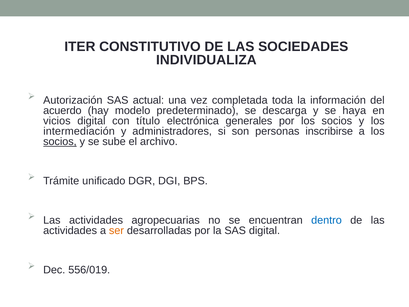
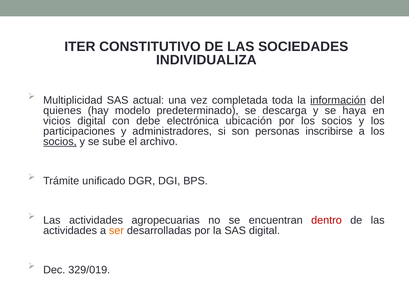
Autorización: Autorización -> Multiplicidad (73, 100)
información underline: none -> present (338, 100)
acuerdo: acuerdo -> quienes (62, 110)
título: título -> debe (148, 121)
generales: generales -> ubicación (249, 121)
intermediación: intermediación -> participaciones (79, 131)
dentro colour: blue -> red (326, 220)
556/019: 556/019 -> 329/019 (89, 270)
